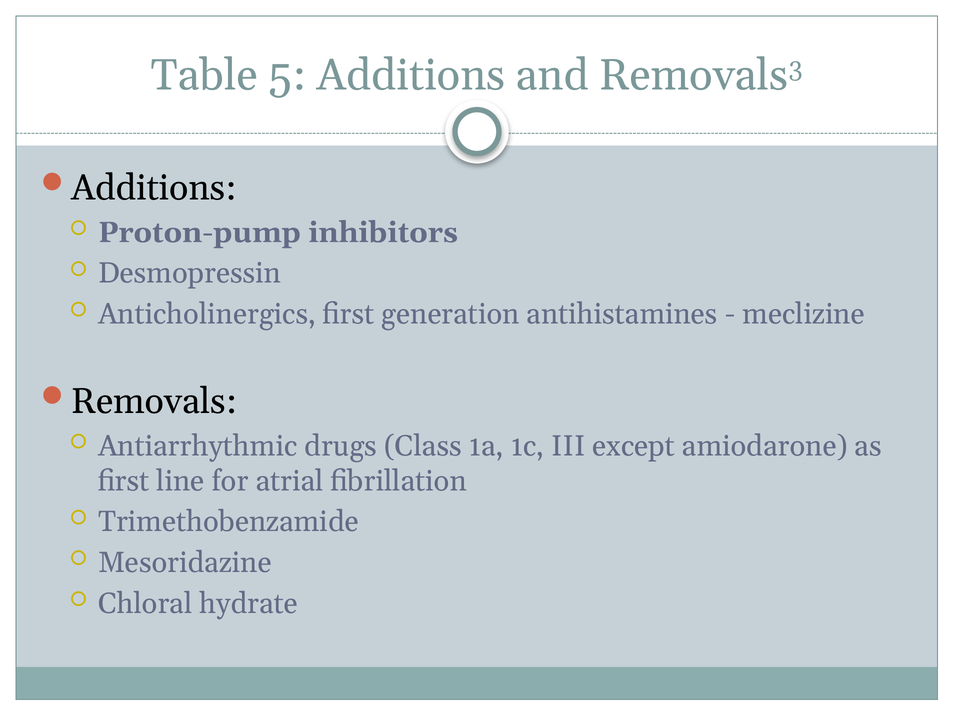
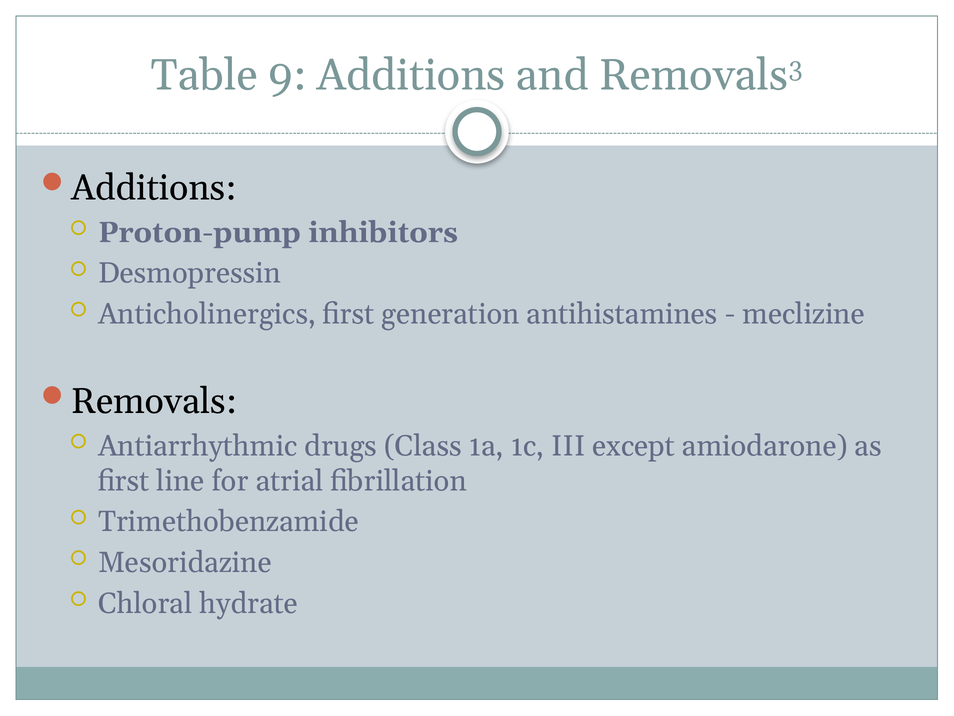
5: 5 -> 9 (287, 75)
